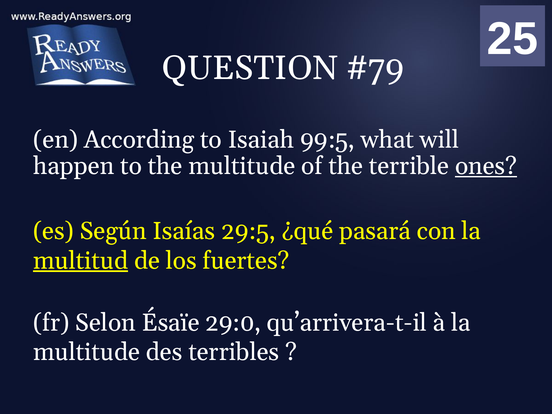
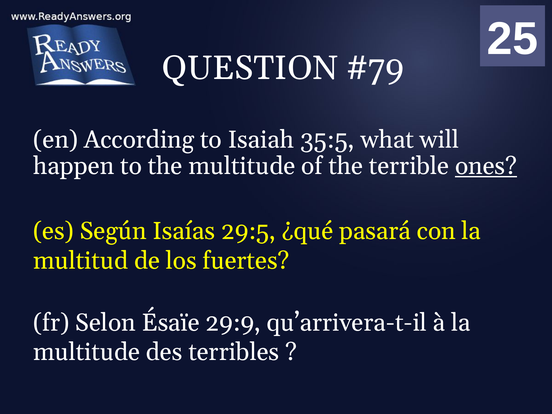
99:5: 99:5 -> 35:5 (327, 140)
multitud underline: present -> none (81, 261)
29:0: 29:0 -> 29:9 (233, 323)
